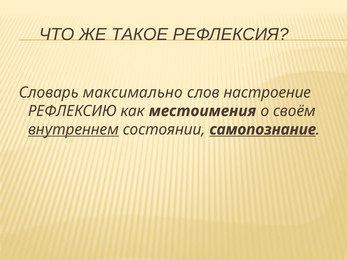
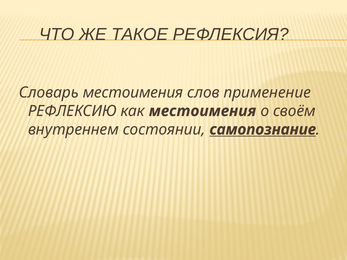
Словарь максимально: максимально -> местоимения (133, 93)
настроение: настроение -> применение (267, 93)
внутреннем underline: present -> none (73, 130)
